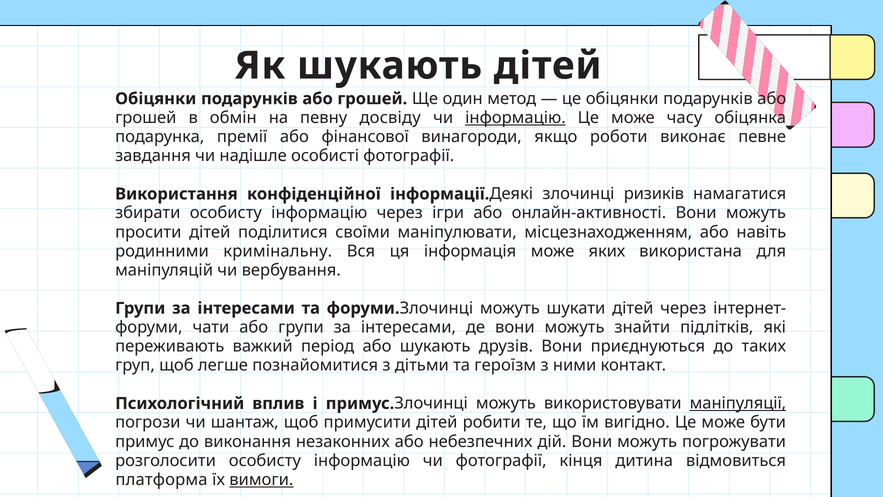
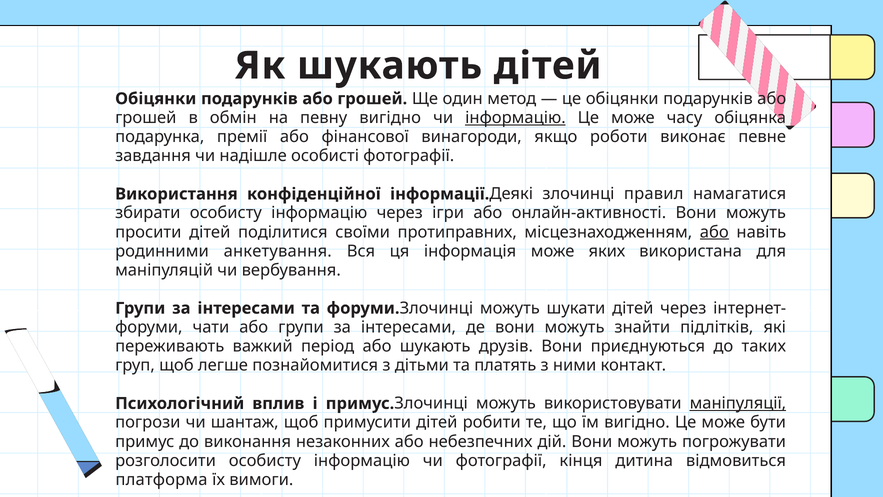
певну досвіду: досвіду -> вигідно (390, 118)
ризиків: ризиків -> правил (654, 194)
маніпулювати: маніпулювати -> протиправних (457, 232)
або underline: none -> present (714, 232)
кримінальну: кримінальну -> анкетування (278, 251)
героїзм: героїзм -> платять (505, 365)
вимоги underline: present -> none (261, 479)
